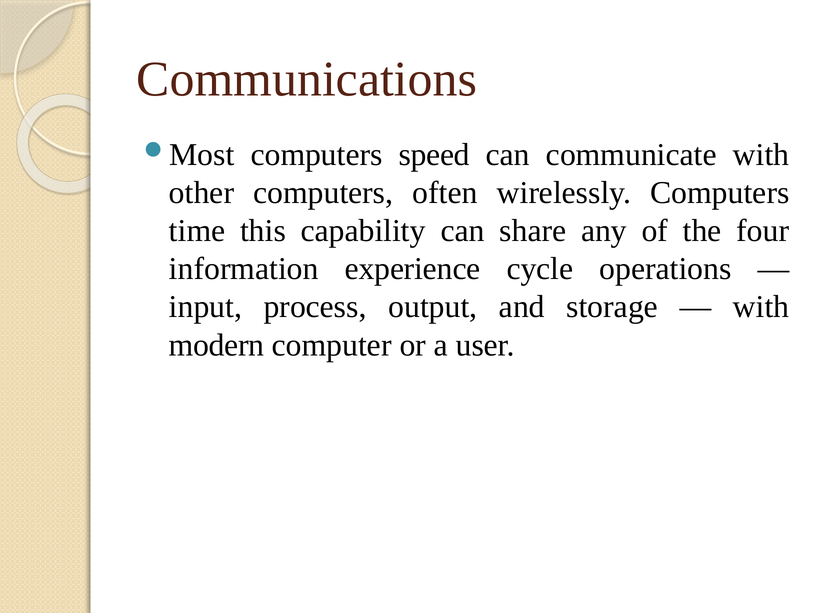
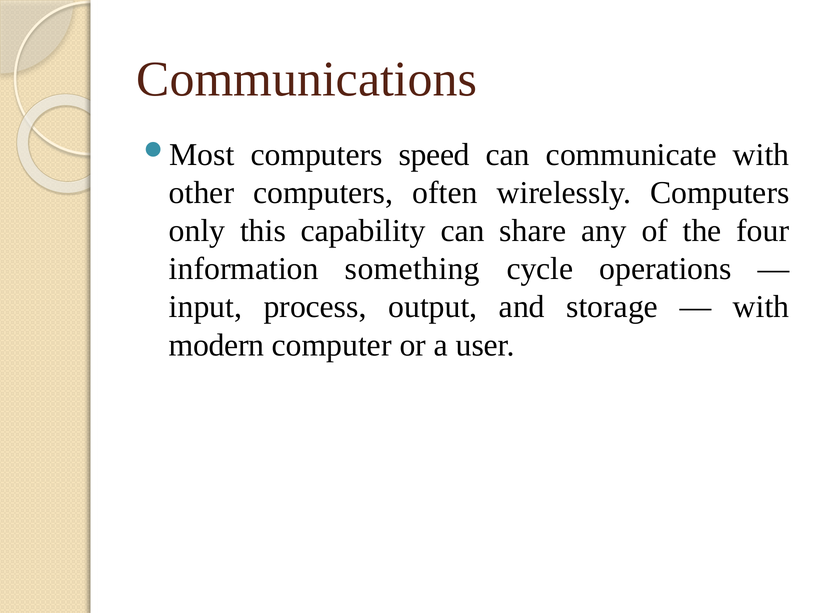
time: time -> only (197, 231)
experience: experience -> something (412, 269)
